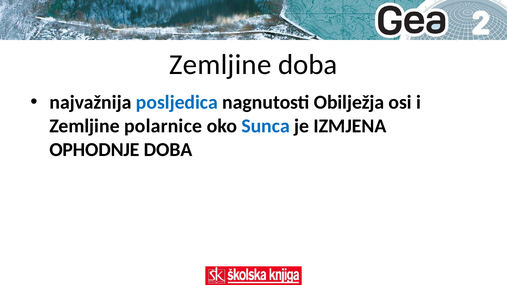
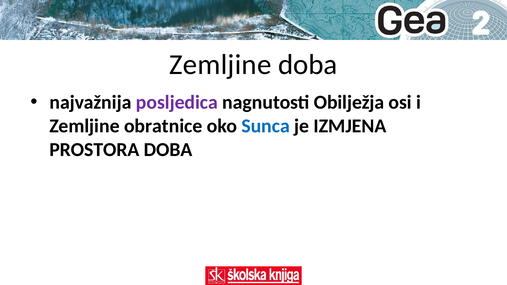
posljedica colour: blue -> purple (177, 102)
polarnice: polarnice -> obratnice (163, 126)
OPHODNJE: OPHODNJE -> PROSTORA (94, 150)
